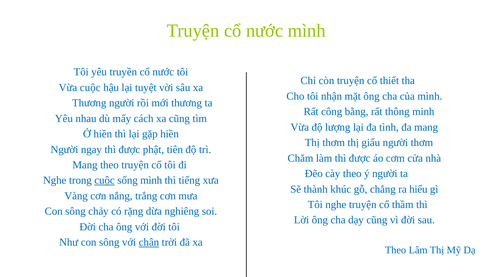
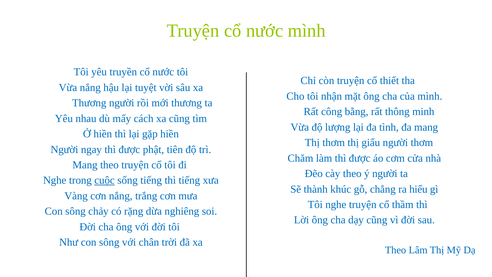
Vừa cuộc: cuộc -> nắng (90, 87)
sống mình: mình -> tiếng (151, 180)
chân underline: present -> none (149, 242)
